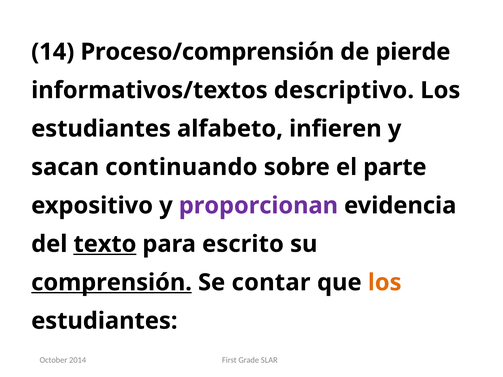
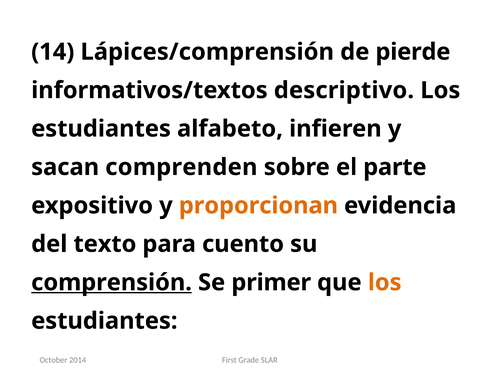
Proceso/comprensión: Proceso/comprensión -> Lápices/comprensión (207, 52)
continuando: continuando -> comprenden (181, 167)
proporcionan colour: purple -> orange (258, 206)
texto underline: present -> none (105, 244)
escrito: escrito -> cuento (243, 244)
contar: contar -> primer (271, 283)
